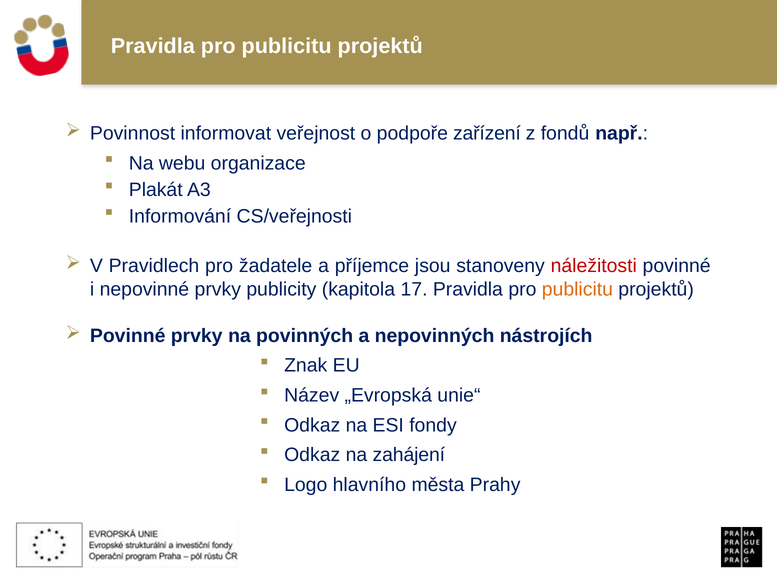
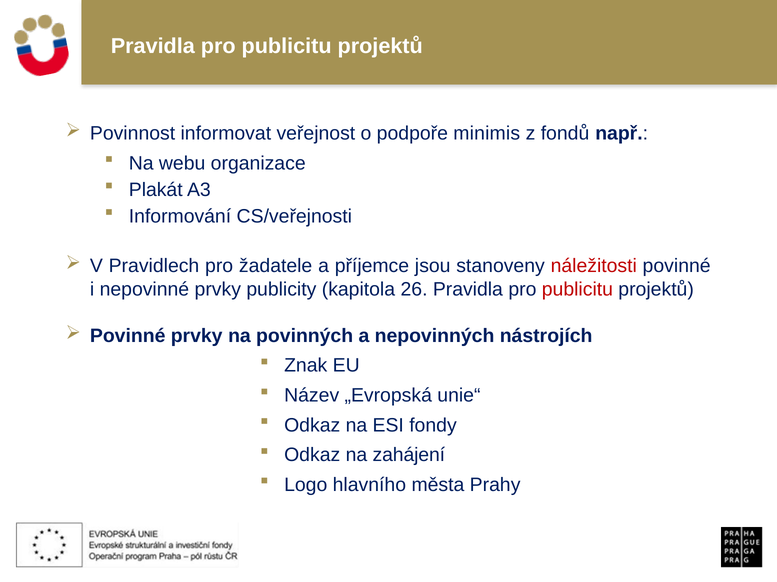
zařízení: zařízení -> minimis (487, 134)
17: 17 -> 26 (414, 290)
publicitu colour: orange -> red (577, 290)
